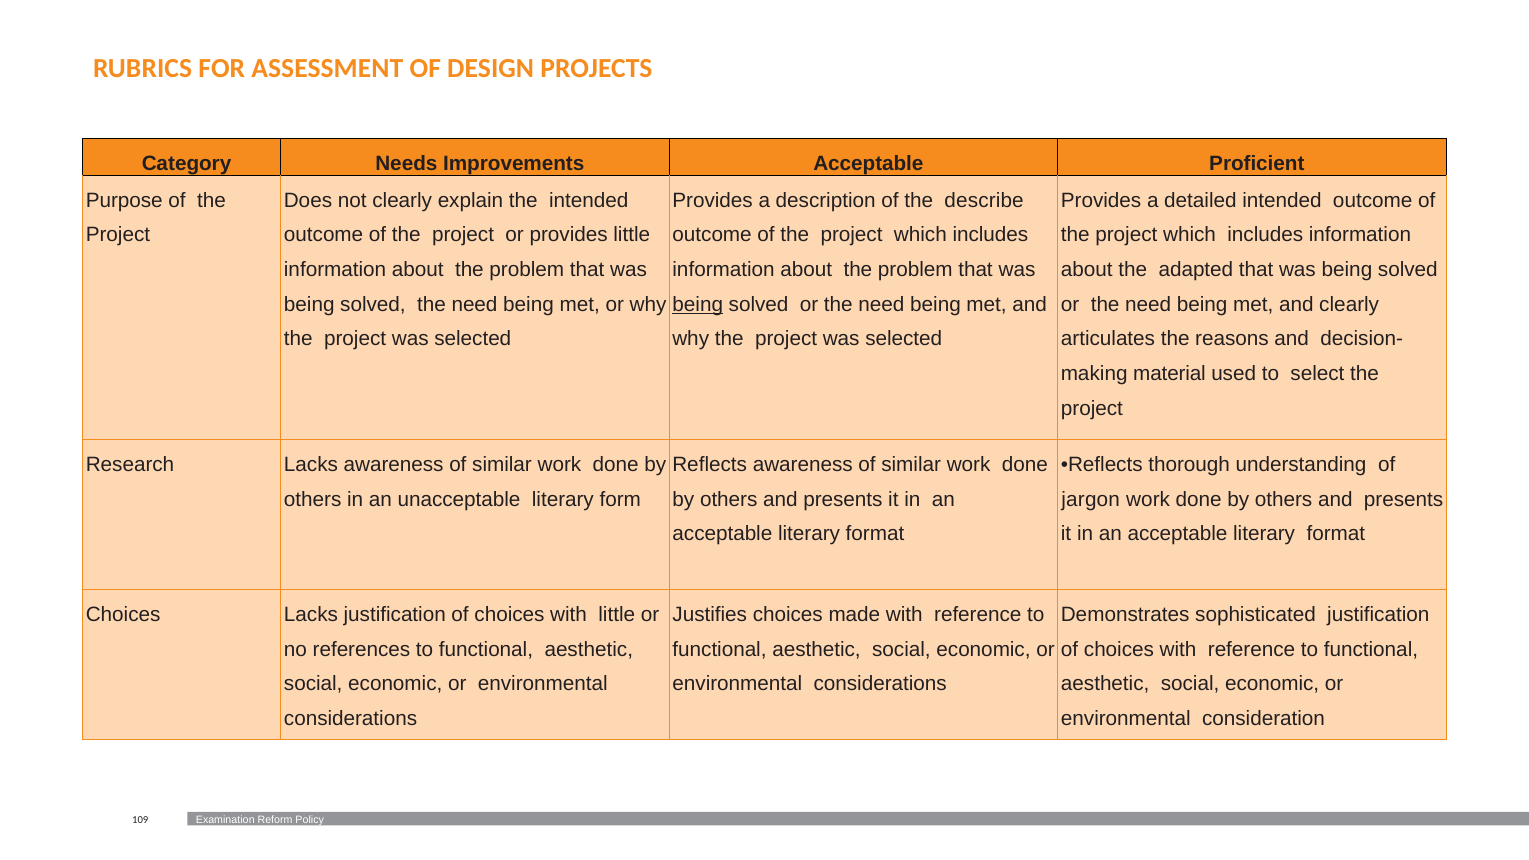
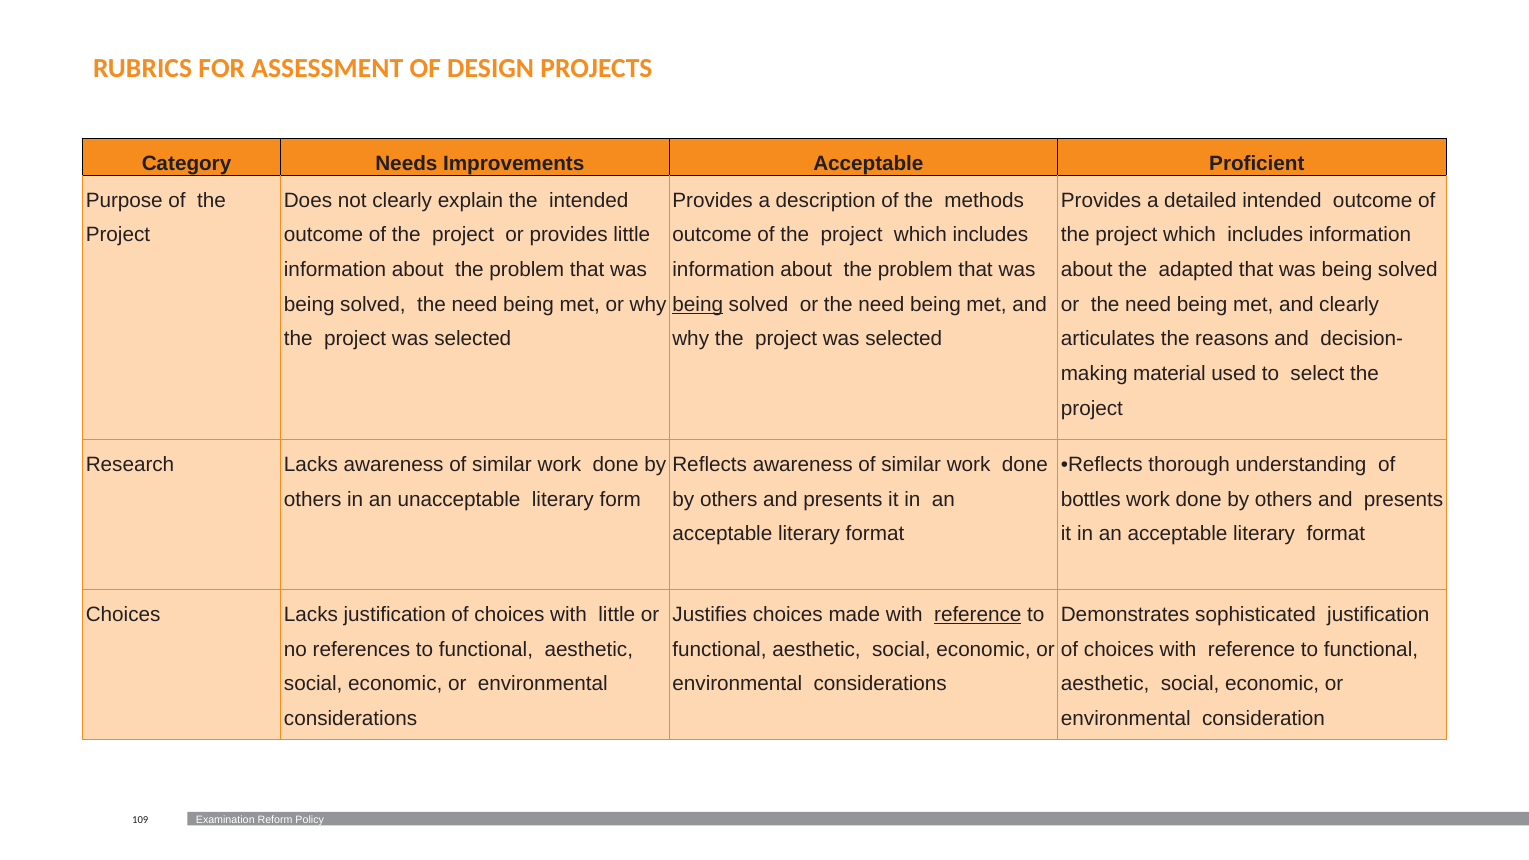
describe: describe -> methods (984, 200)
jargon: jargon -> bottles (1091, 499)
reference underline: none -> present (978, 615)
